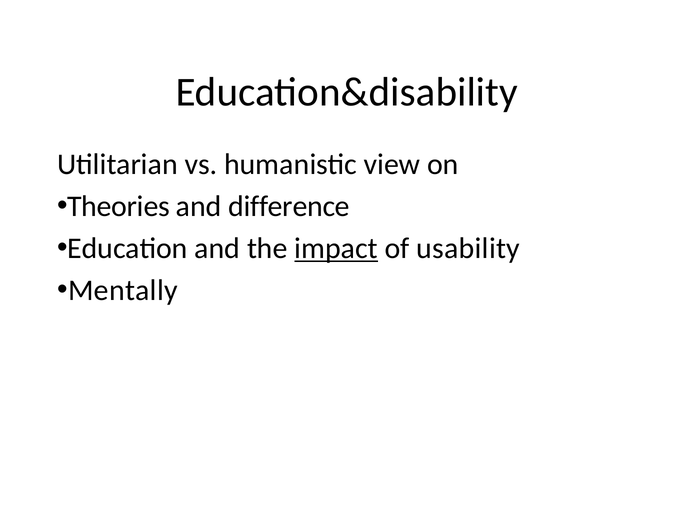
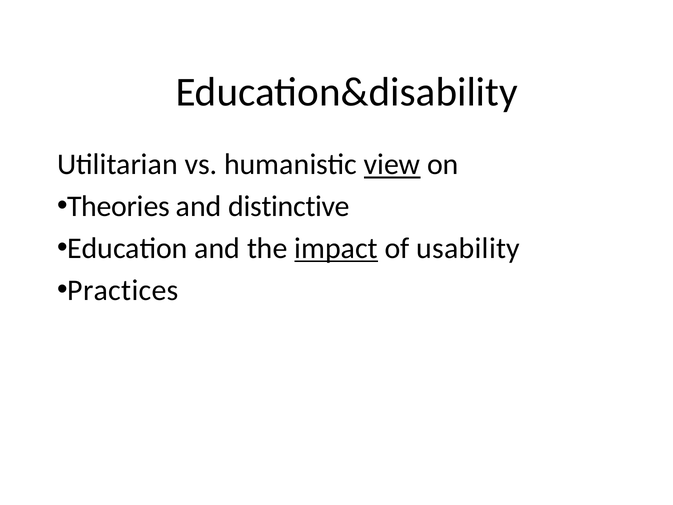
view underline: none -> present (392, 164)
difference: difference -> distinctive (289, 206)
Mentally: Mentally -> Practices (123, 290)
